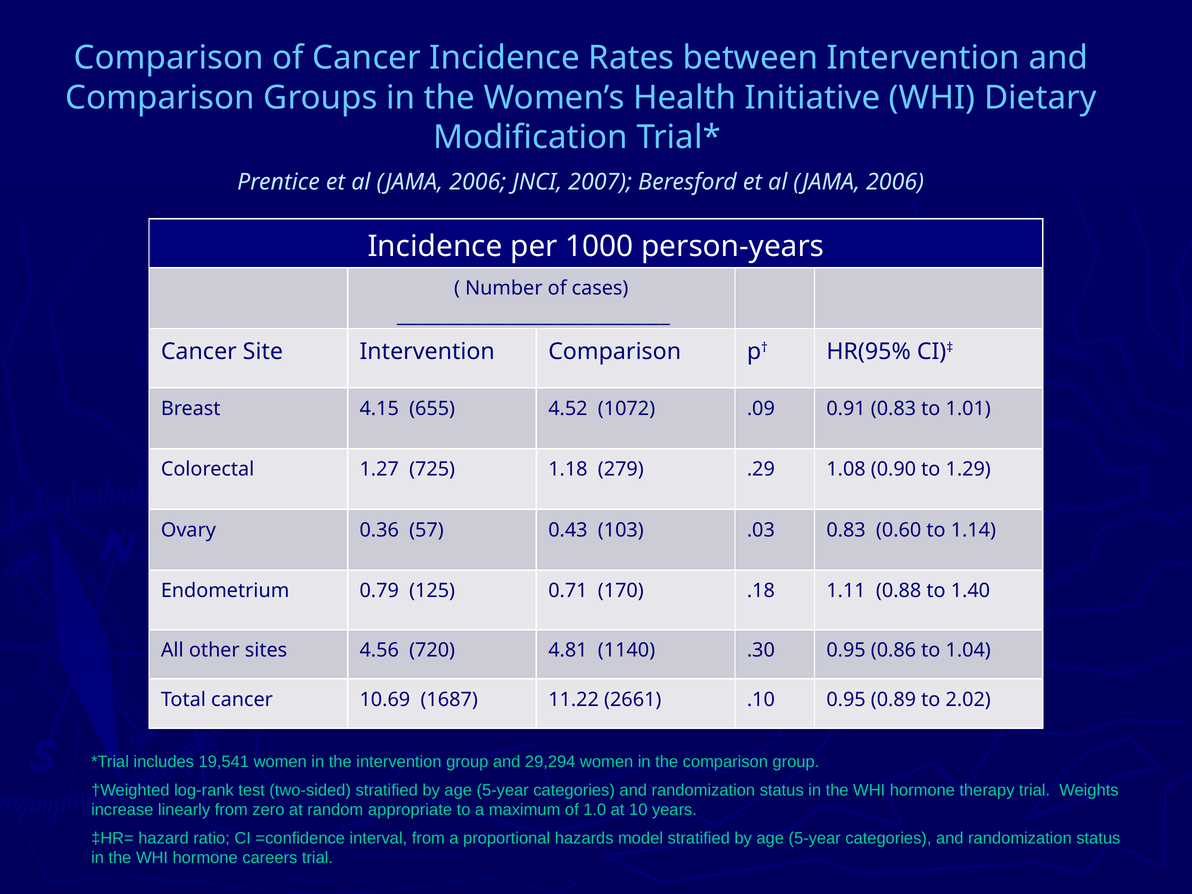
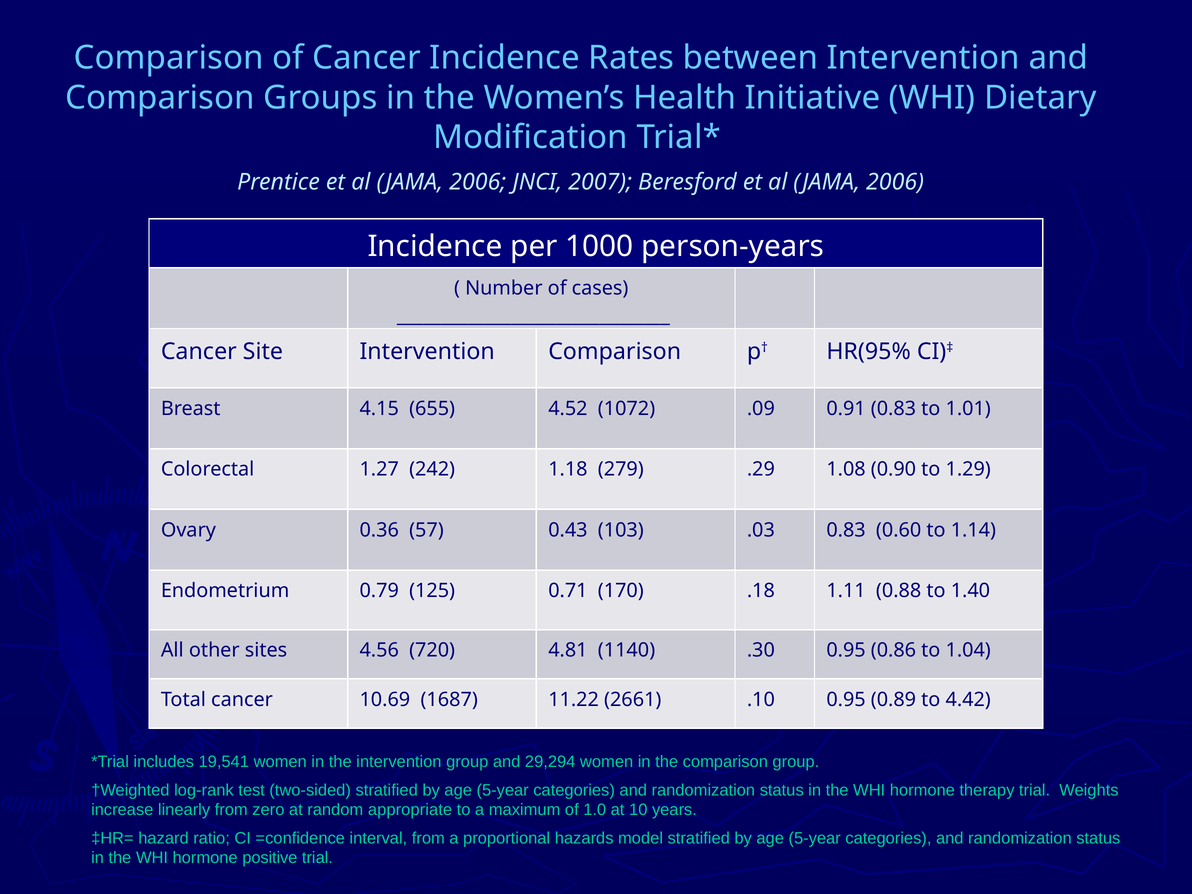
725: 725 -> 242 (432, 469)
2.02: 2.02 -> 4.42 (968, 700)
careers: careers -> positive (270, 858)
